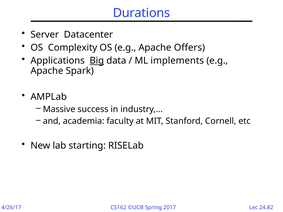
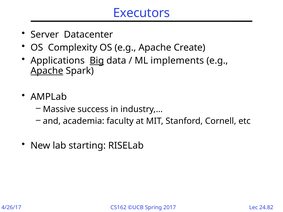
Durations: Durations -> Executors (142, 13)
Offers: Offers -> Create (190, 48)
Apache underline: none -> present (47, 71)
